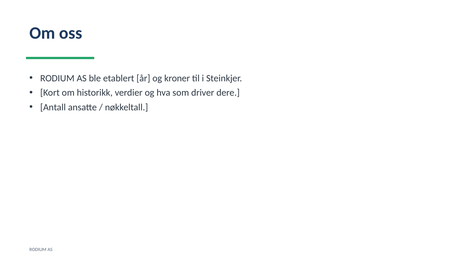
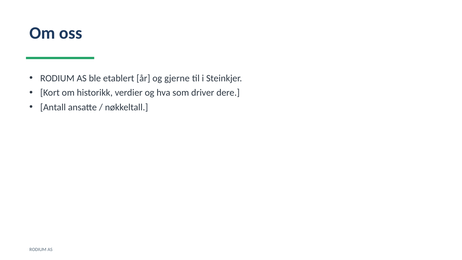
kroner: kroner -> gjerne (177, 78)
